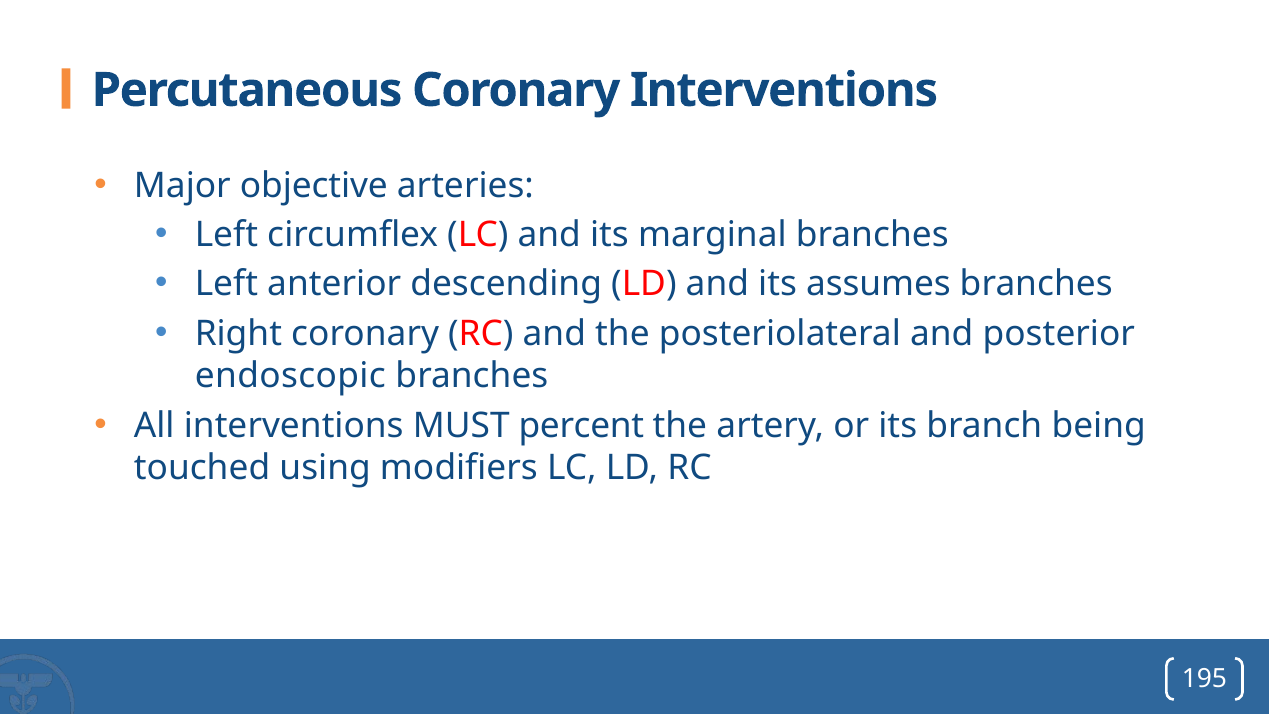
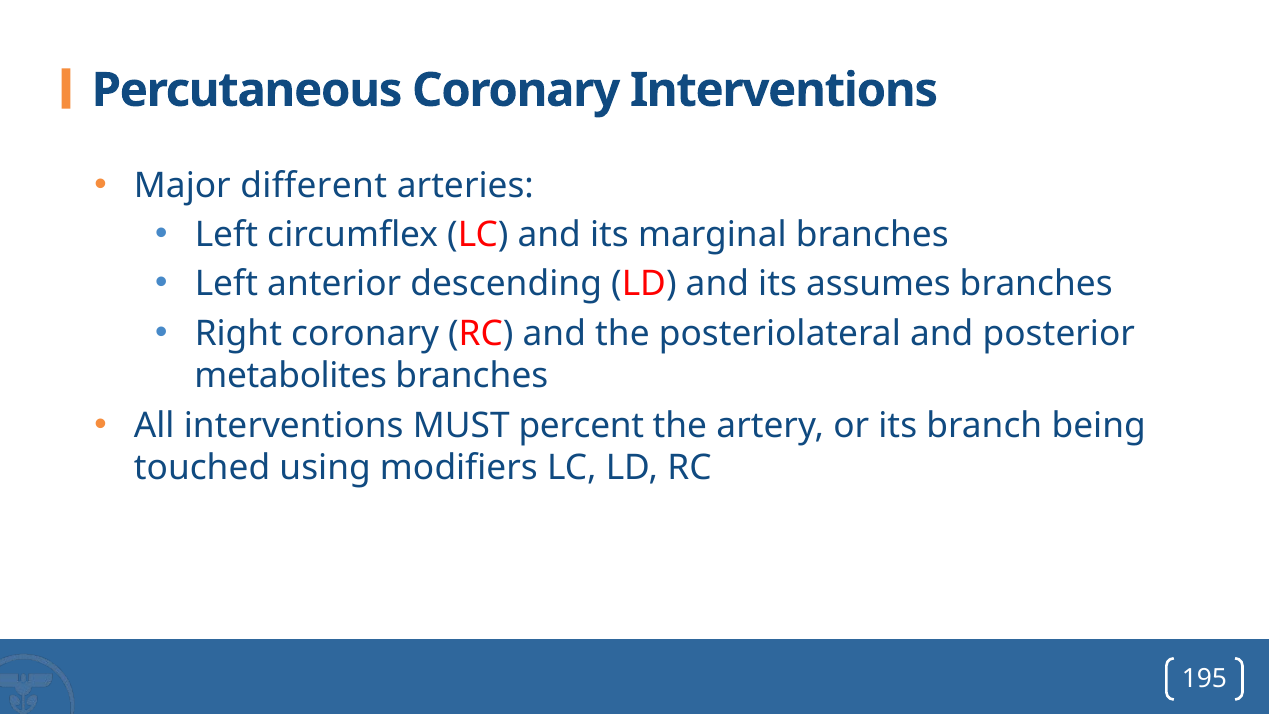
objective: objective -> different (314, 186)
endoscopic: endoscopic -> metabolites (291, 376)
